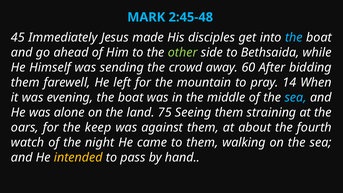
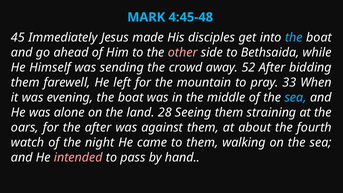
2:45-48: 2:45-48 -> 4:45-48 (191, 17)
other colour: light green -> pink (183, 52)
60: 60 -> 52 (248, 68)
14: 14 -> 33 (289, 83)
75: 75 -> 28 (165, 113)
the keep: keep -> after (98, 128)
intended colour: yellow -> pink (78, 158)
